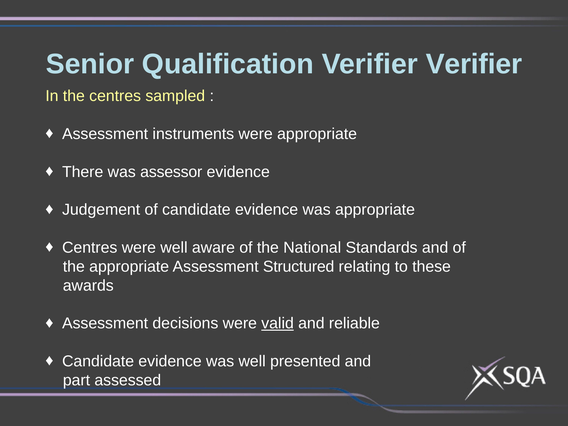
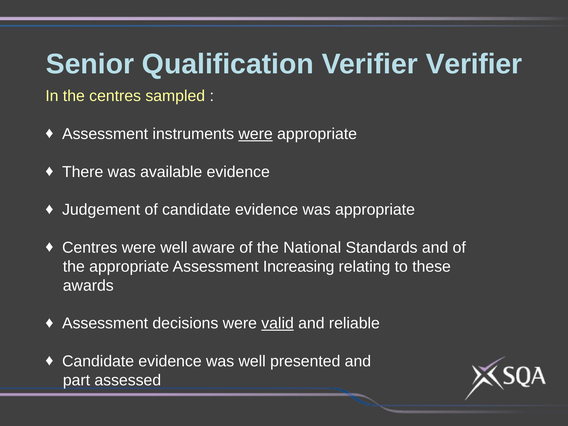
were underline: none -> present (256, 134)
assessor: assessor -> available (171, 172)
Structured: Structured -> Increasing (299, 267)
